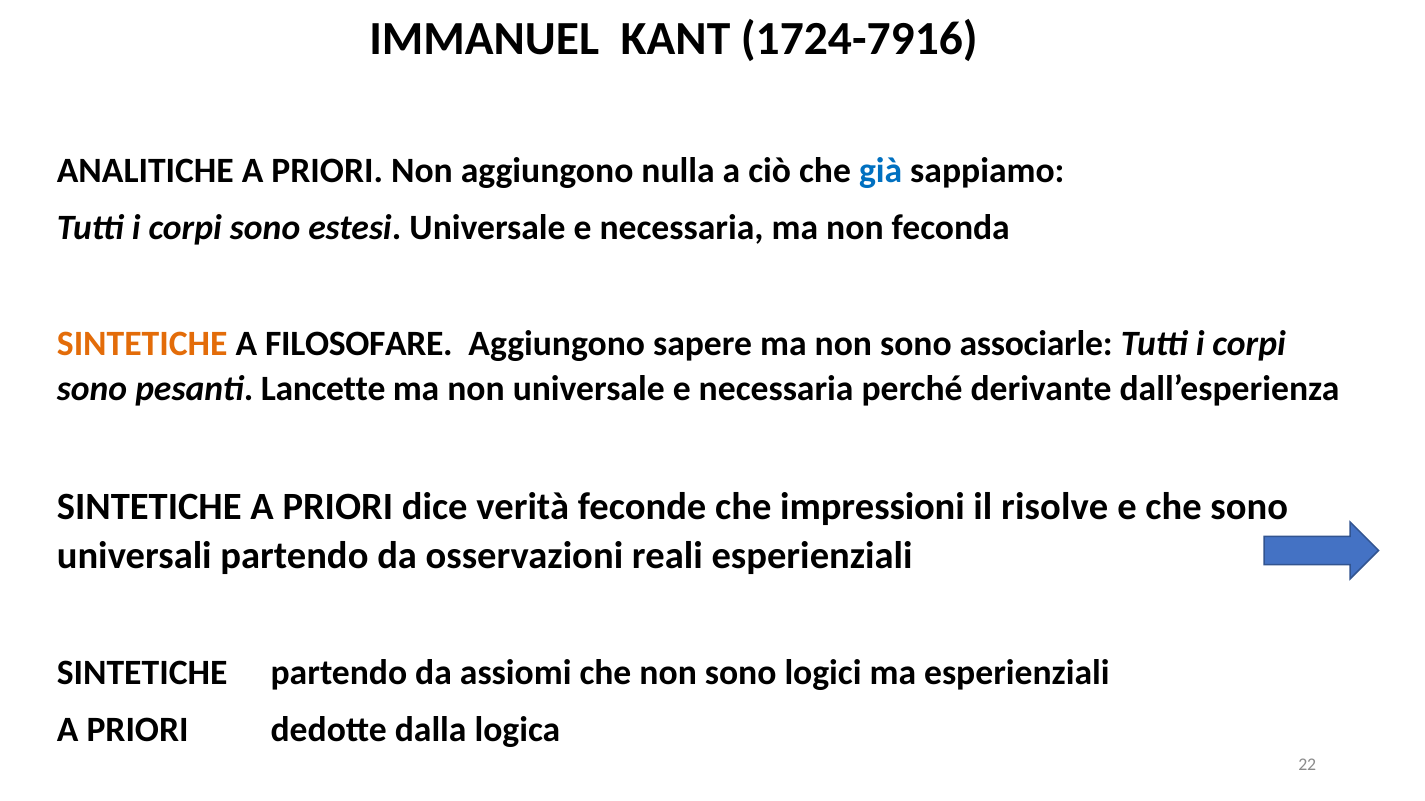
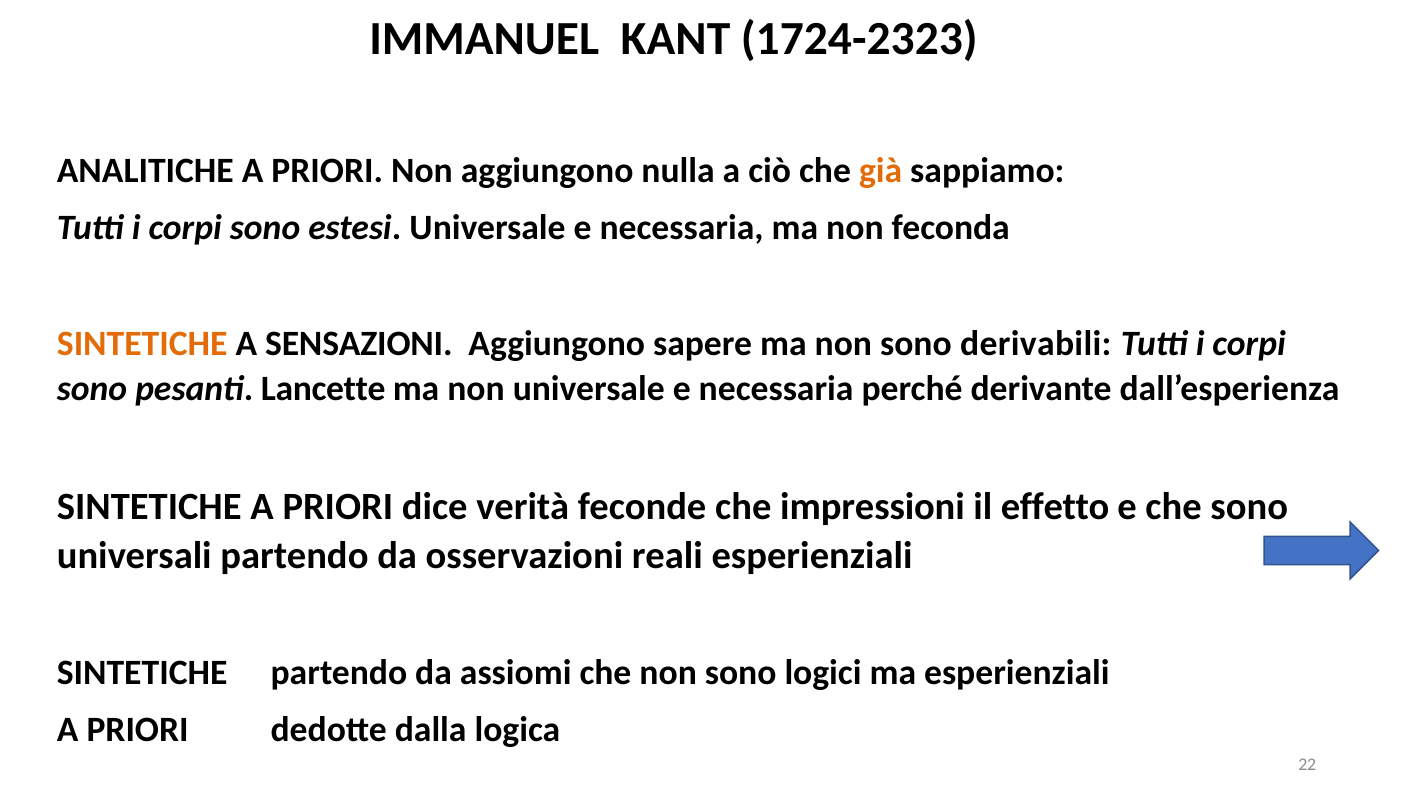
1724-7916: 1724-7916 -> 1724-2323 (859, 39)
già colour: blue -> orange (881, 171)
FILOSOFARE: FILOSOFARE -> SENSAZIONI (359, 344)
associarle: associarle -> derivabili (1036, 344)
risolve: risolve -> effetto (1055, 507)
